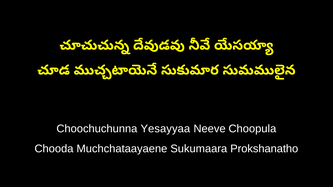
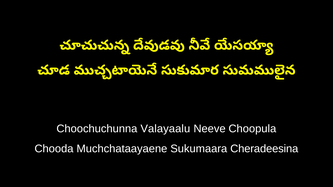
Yesayyaa: Yesayyaa -> Valayaalu (165, 129)
Prokshanatho: Prokshanatho -> Cheradeesina (264, 149)
